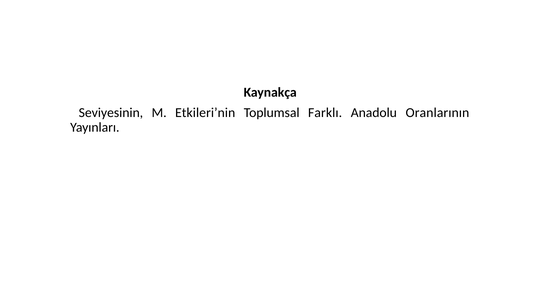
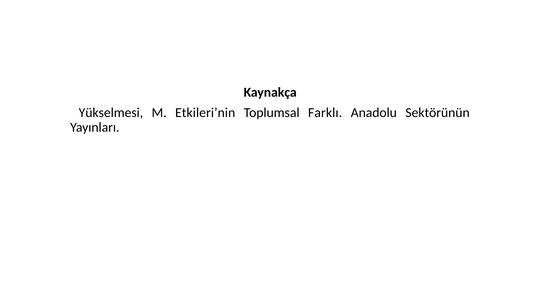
Seviyesinin: Seviyesinin -> Yükselmesi (111, 113)
Oranlarının: Oranlarının -> Sektörünün (438, 113)
